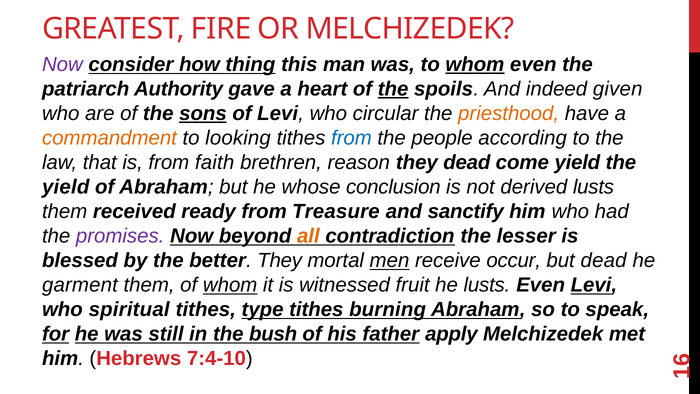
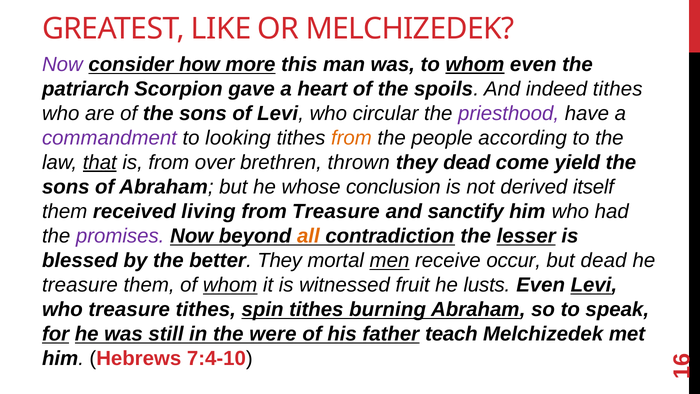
FIRE: FIRE -> LIKE (221, 29)
thing: thing -> more (250, 64)
Authority: Authority -> Scorpion (178, 89)
the underline: present -> none (393, 89)
indeed given: given -> tithes (618, 89)
sons underline: present -> none (203, 113)
priesthood colour: orange -> purple (509, 113)
commandment colour: orange -> purple (109, 138)
from colour: blue -> orange (351, 138)
that underline: none -> present (100, 162)
faith: faith -> over (215, 162)
reason: reason -> thrown (359, 162)
yield: yield -> sons (66, 187)
derived lusts: lusts -> itself (593, 187)
ready: ready -> living (208, 211)
lesser underline: none -> present (526, 236)
garment: garment -> treasure (80, 285)
who spiritual: spiritual -> treasure (129, 309)
type: type -> spin (263, 309)
bush: bush -> were (273, 334)
apply: apply -> teach (451, 334)
